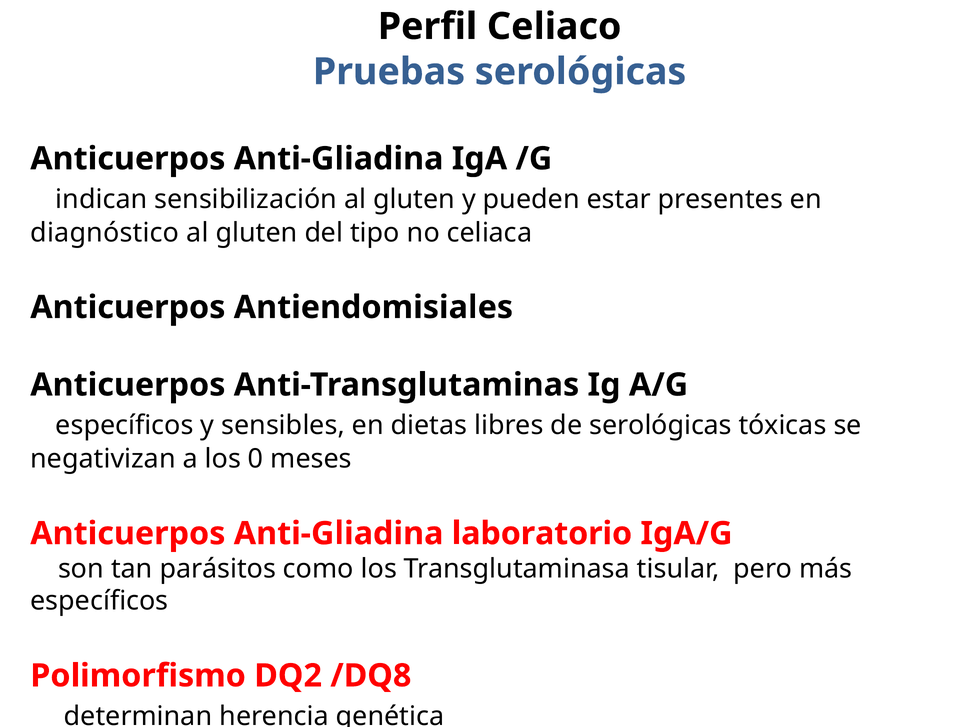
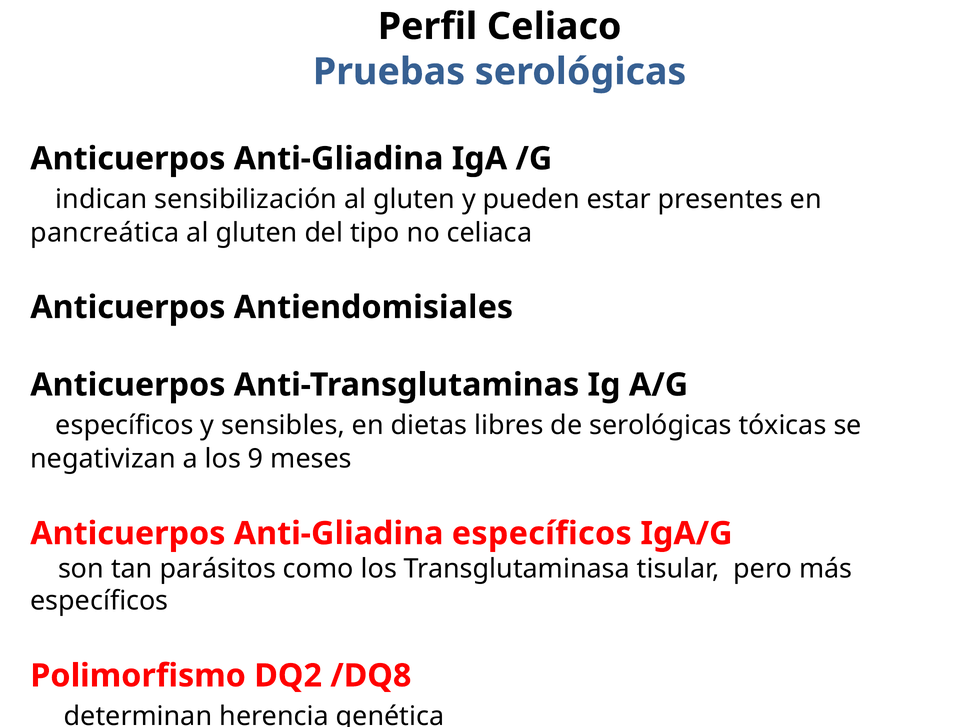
diagnóstico: diagnóstico -> pancreática (105, 233)
0: 0 -> 9 (256, 459)
Anti-Gliadina laboratorio: laboratorio -> específicos (542, 533)
